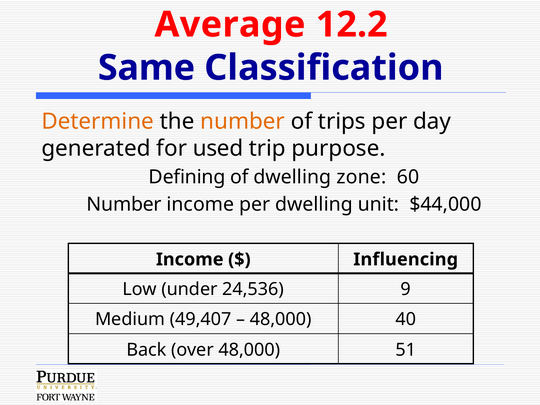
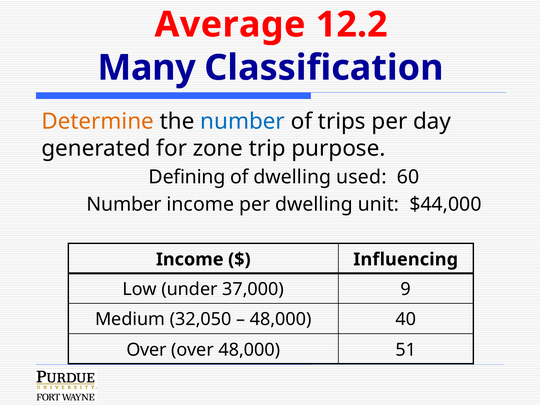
Same: Same -> Many (147, 68)
number colour: orange -> blue (243, 121)
used: used -> zone (218, 148)
zone: zone -> used (361, 177)
24,536: 24,536 -> 37,000 (253, 289)
49,407: 49,407 -> 32,050 (201, 319)
Back: Back -> Over (146, 350)
